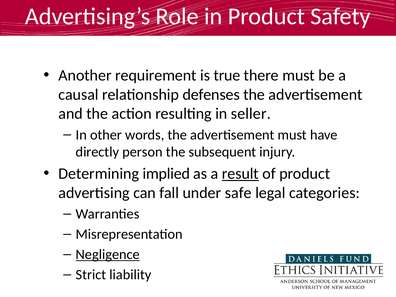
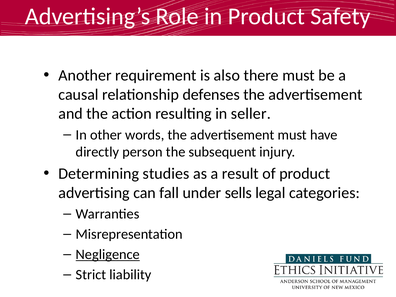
true: true -> also (227, 75)
implied: implied -> studies (166, 174)
result underline: present -> none (240, 174)
safe: safe -> sells (238, 193)
